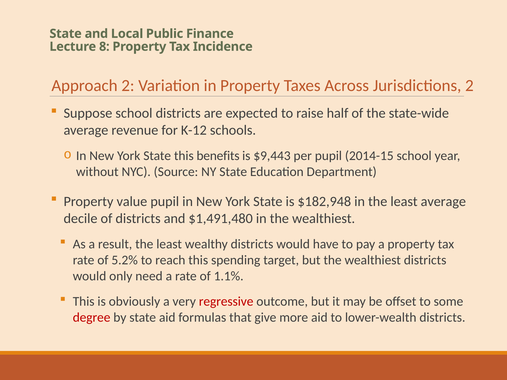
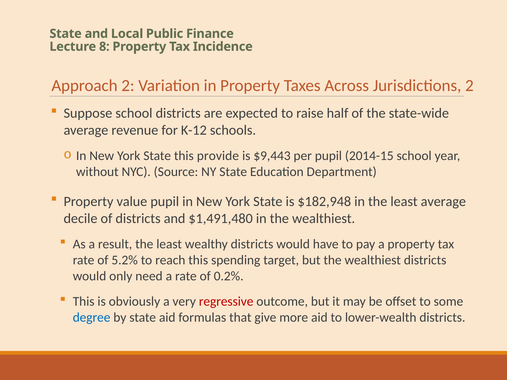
benefits: benefits -> provide (218, 156)
1.1%: 1.1% -> 0.2% (229, 276)
degree colour: red -> blue (92, 318)
